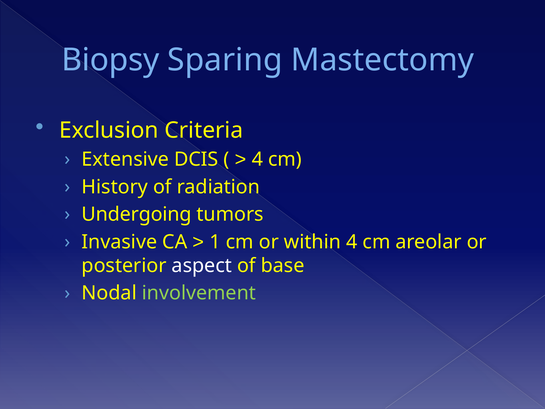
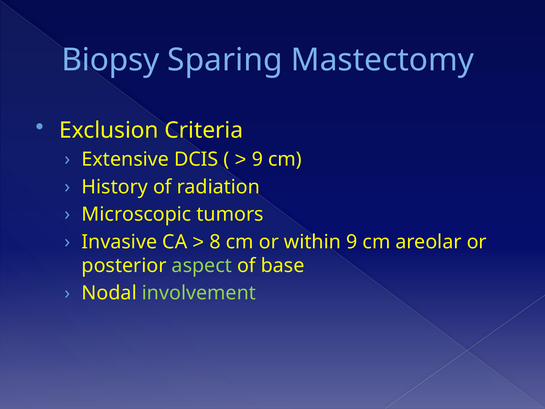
4: 4 -> 9 (257, 159)
Undergoing: Undergoing -> Microscopic (137, 214)
1: 1 -> 8 (215, 242)
within 4: 4 -> 9 (352, 242)
aspect colour: white -> light green (202, 265)
